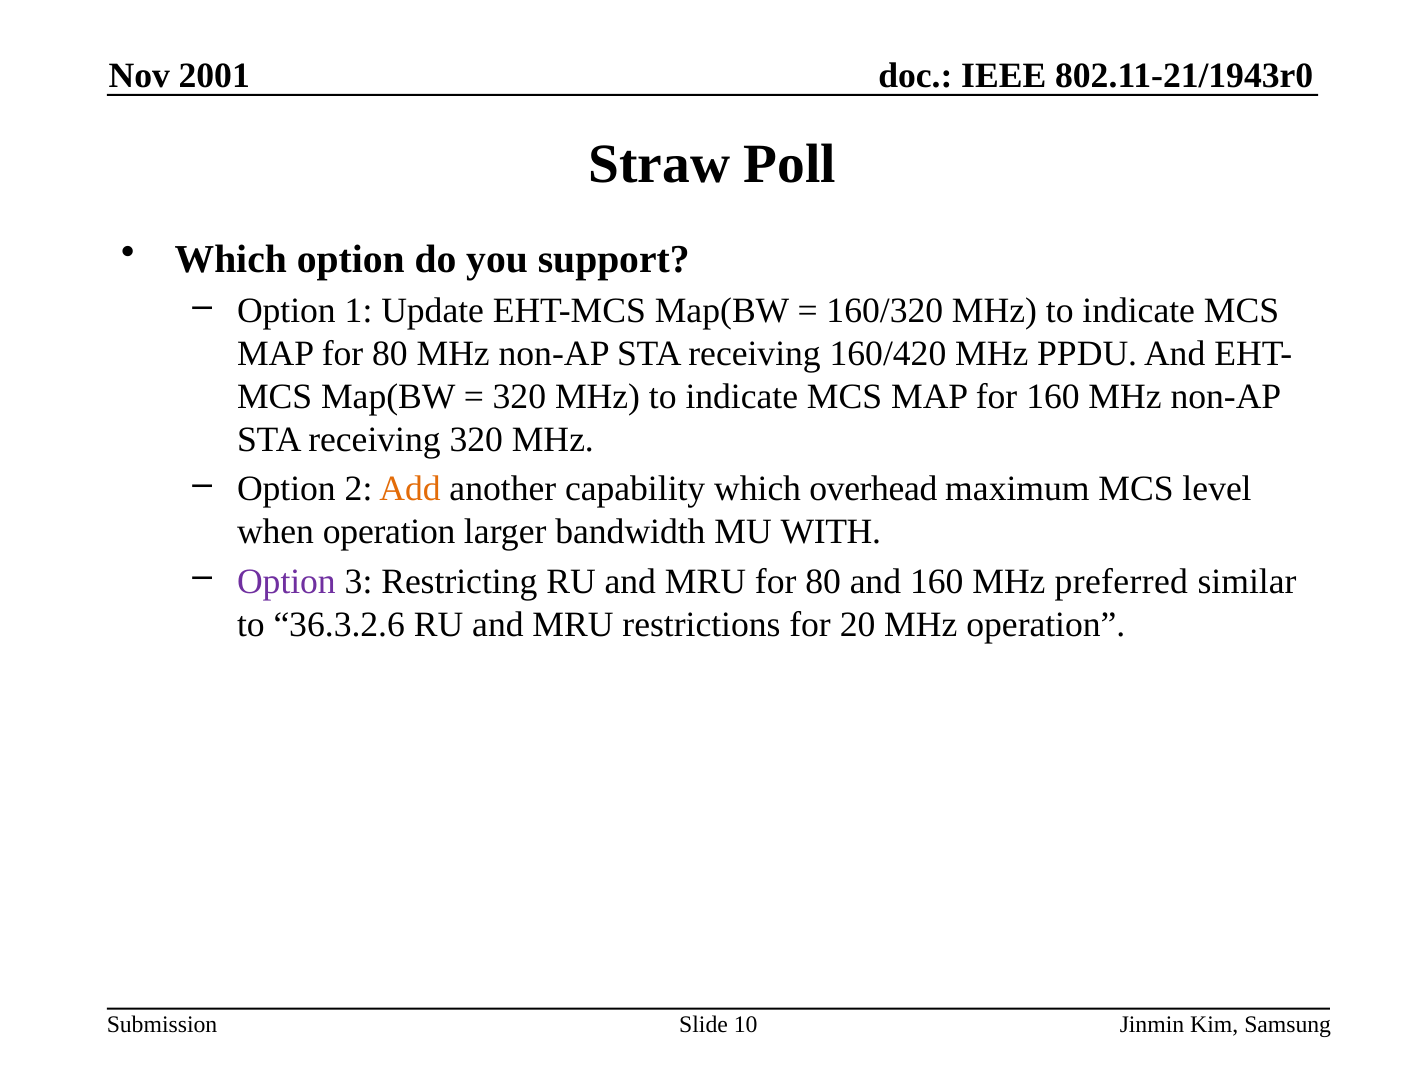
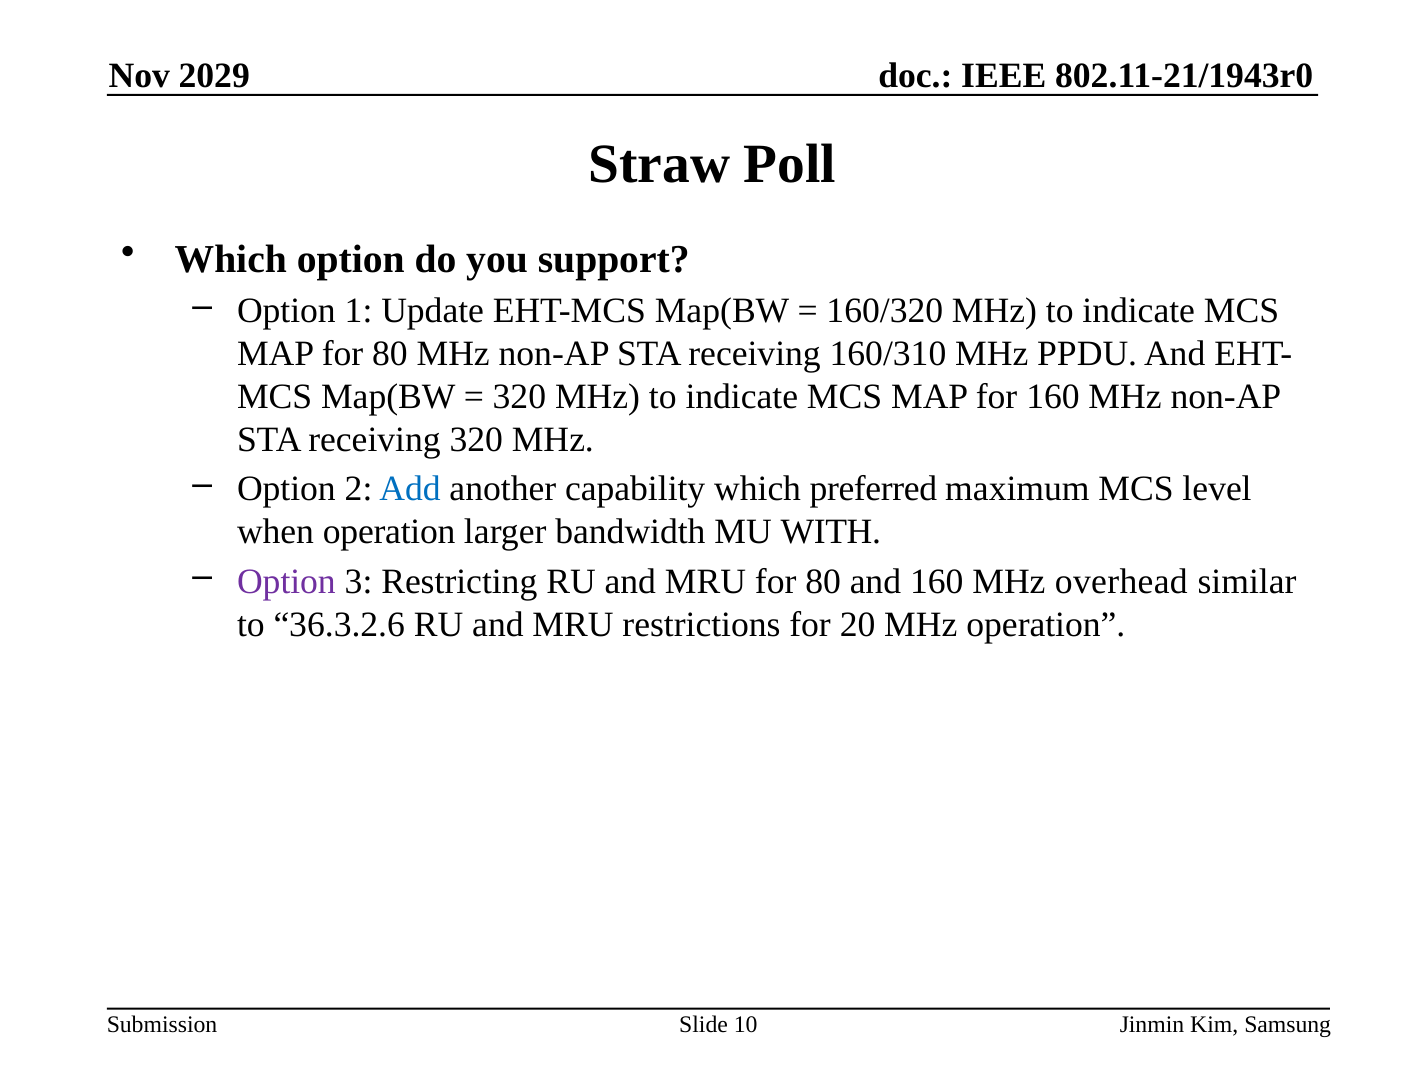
2001: 2001 -> 2029 (214, 76)
160/420: 160/420 -> 160/310 (888, 354)
Add colour: orange -> blue (410, 489)
overhead: overhead -> preferred (873, 489)
preferred: preferred -> overhead (1121, 582)
